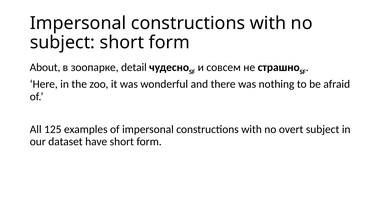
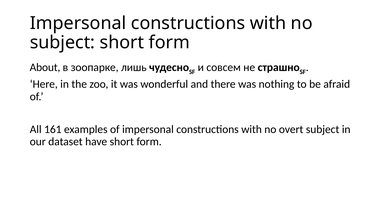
detail: detail -> лишь (134, 67)
125: 125 -> 161 (53, 129)
